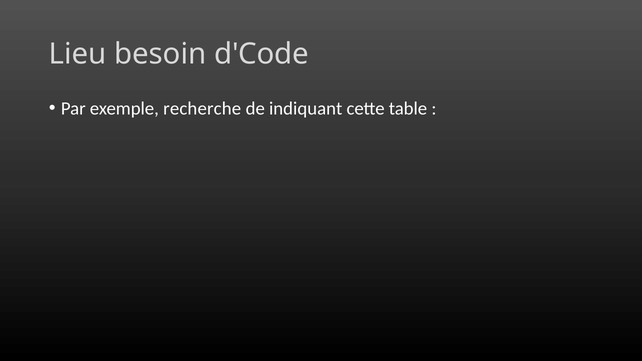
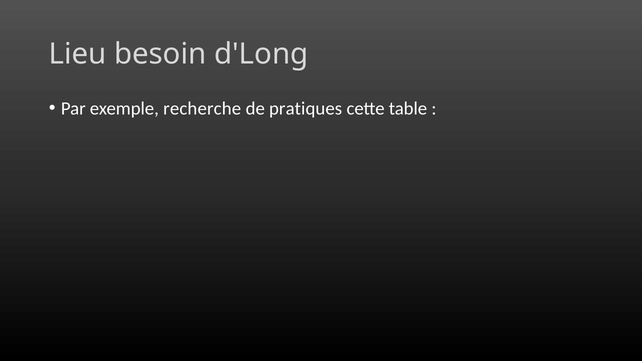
d'Code: d'Code -> d'Long (261, 54)
indiquant: indiquant -> pratiques (306, 109)
